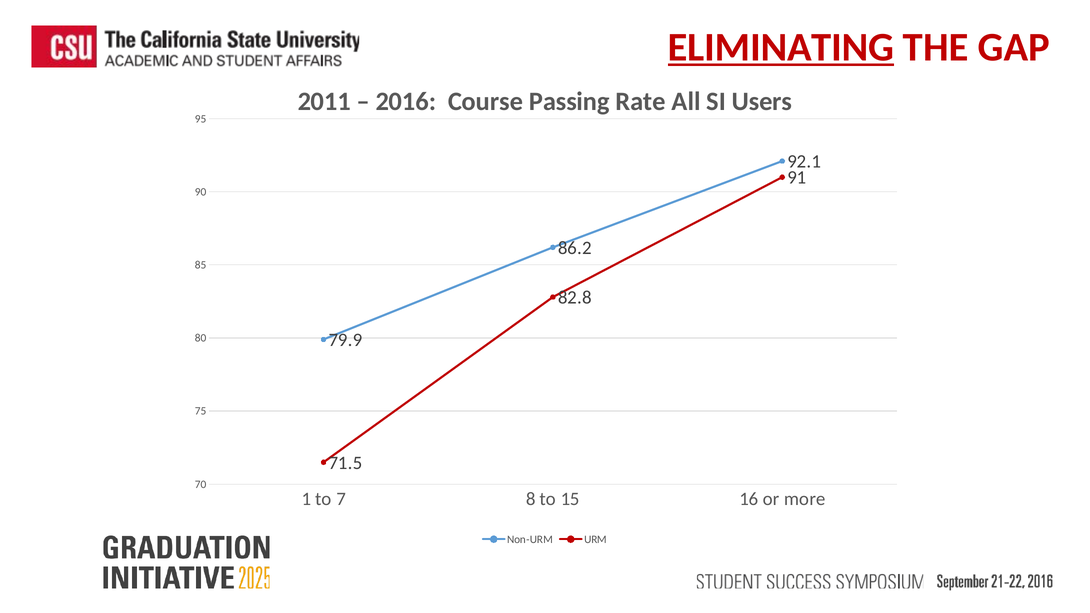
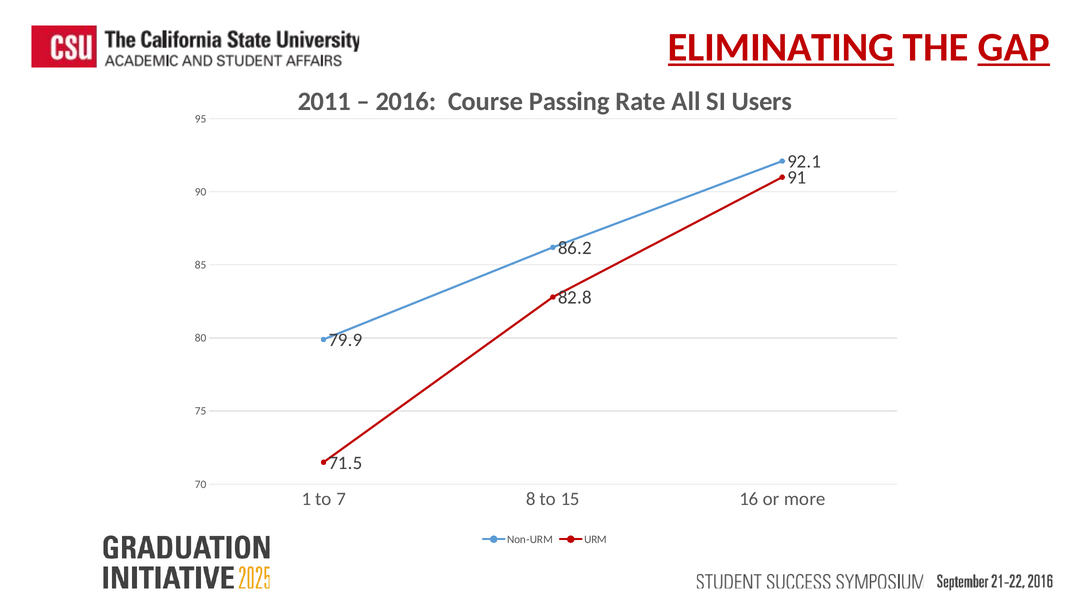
GAP underline: none -> present (1014, 47)
